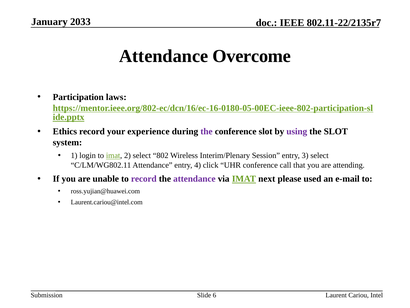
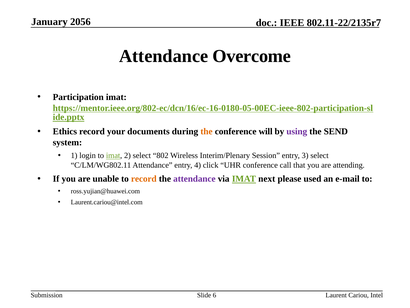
2033: 2033 -> 2056 (80, 22)
Participation laws: laws -> imat (116, 97)
experience: experience -> documents (148, 131)
the colour: purple -> orange (206, 131)
conference slot: slot -> will (266, 131)
the SLOT: SLOT -> SEND (336, 131)
record colour: purple -> orange (144, 179)
